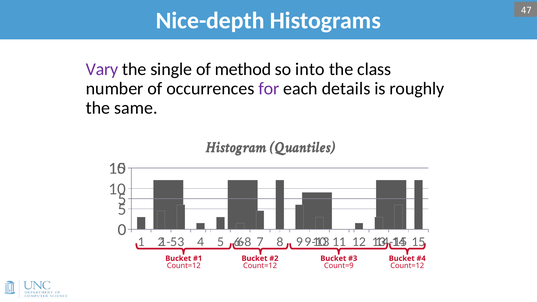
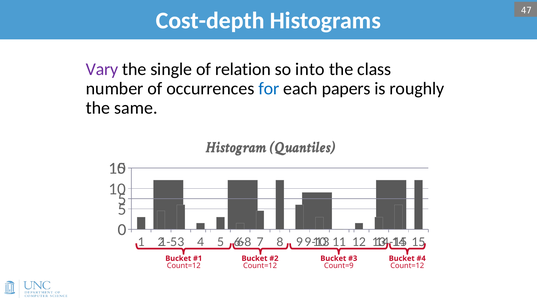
Nice-depth: Nice-depth -> Cost-depth (210, 21)
method: method -> relation (243, 69)
for colour: purple -> blue (269, 89)
details: details -> papers (346, 89)
